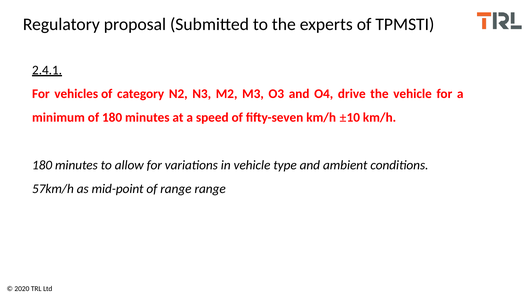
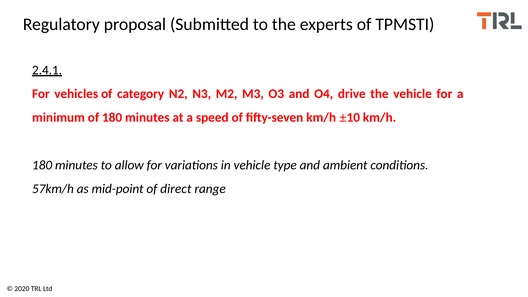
of range: range -> direct (176, 189)
